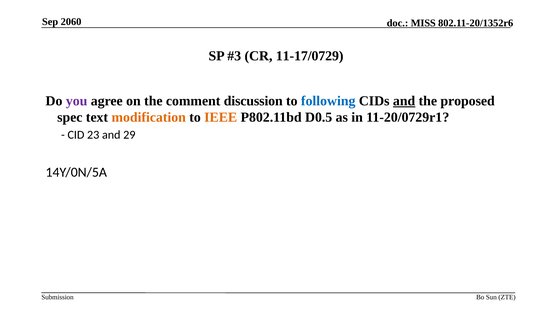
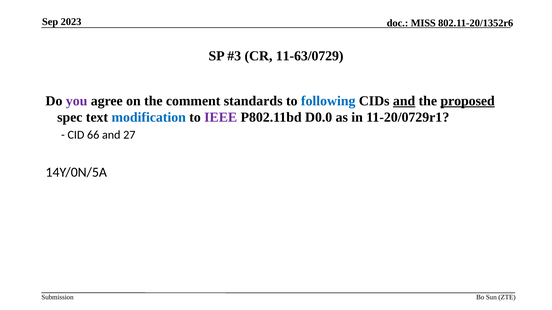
2060: 2060 -> 2023 (71, 22)
11-17/0729: 11-17/0729 -> 11-63/0729 (310, 56)
discussion: discussion -> standards (253, 101)
proposed underline: none -> present (468, 101)
modification colour: orange -> blue (149, 118)
IEEE colour: orange -> purple (221, 118)
D0.5: D0.5 -> D0.0 (319, 118)
23: 23 -> 66 (93, 135)
29: 29 -> 27 (129, 135)
